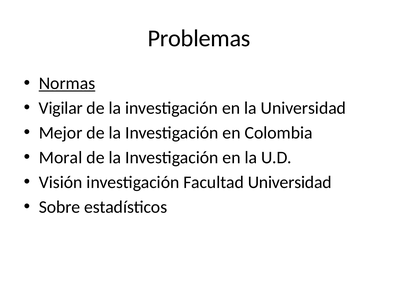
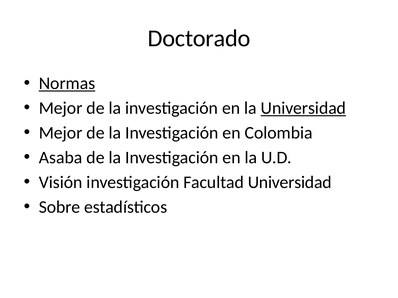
Problemas: Problemas -> Doctorado (199, 39)
Vigilar: Vigilar -> Mejor (61, 108)
Universidad underline: none -> present (303, 108)
Moral: Moral -> Asaba (61, 158)
